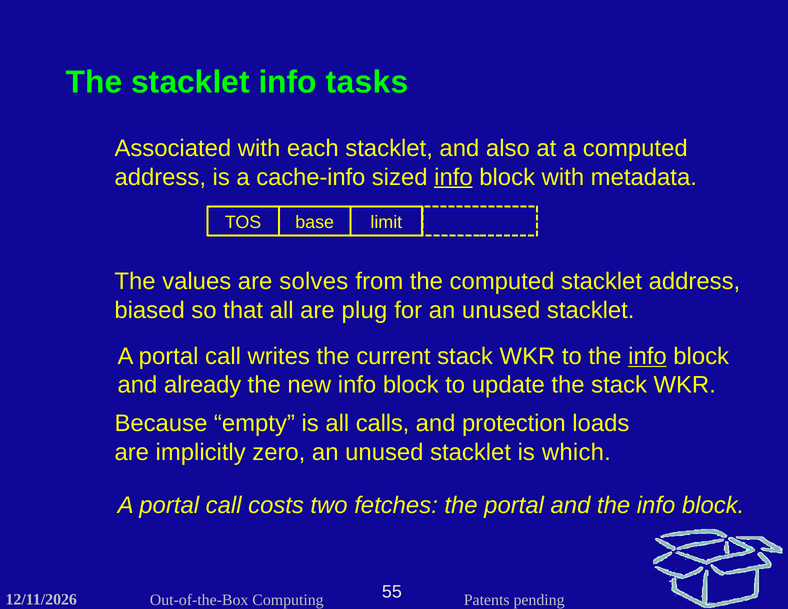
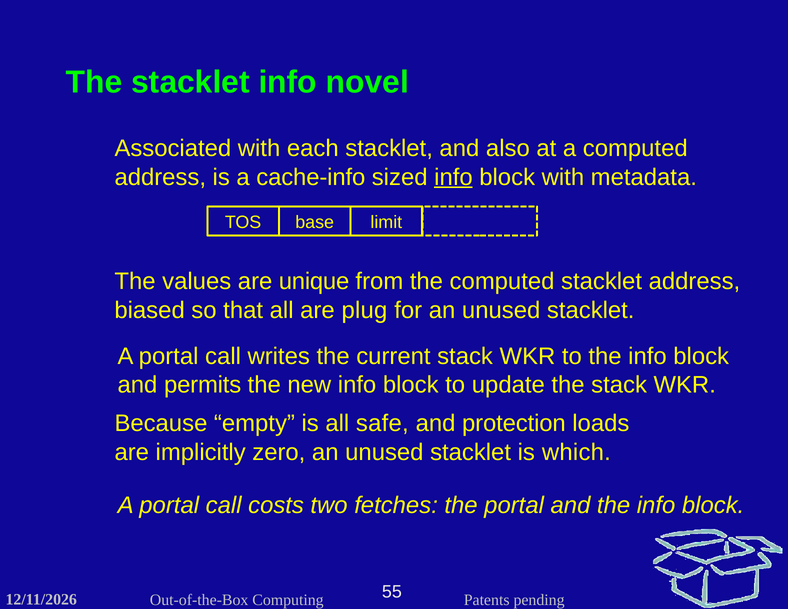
tasks: tasks -> novel (367, 82)
solves: solves -> unique (314, 281)
info underline: present -> none (647, 356)
already: already -> permits (203, 385)
calls: calls -> safe (382, 424)
